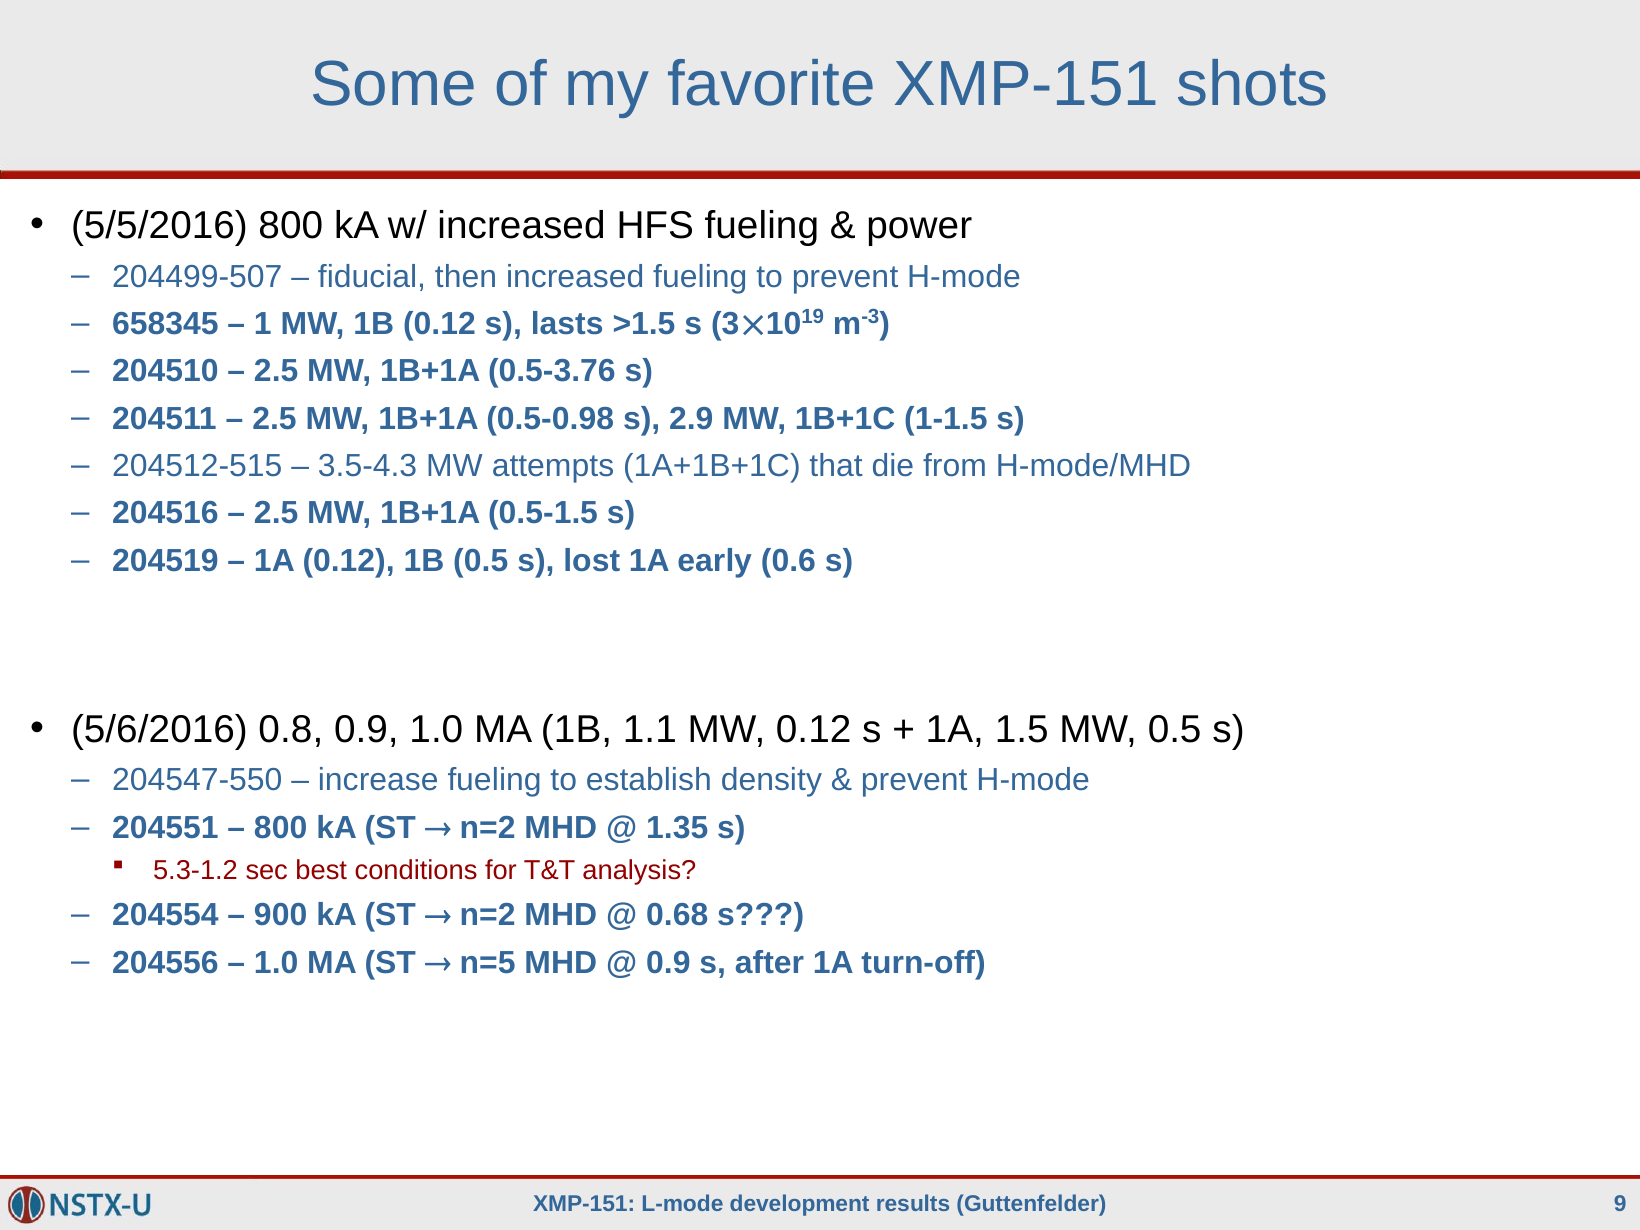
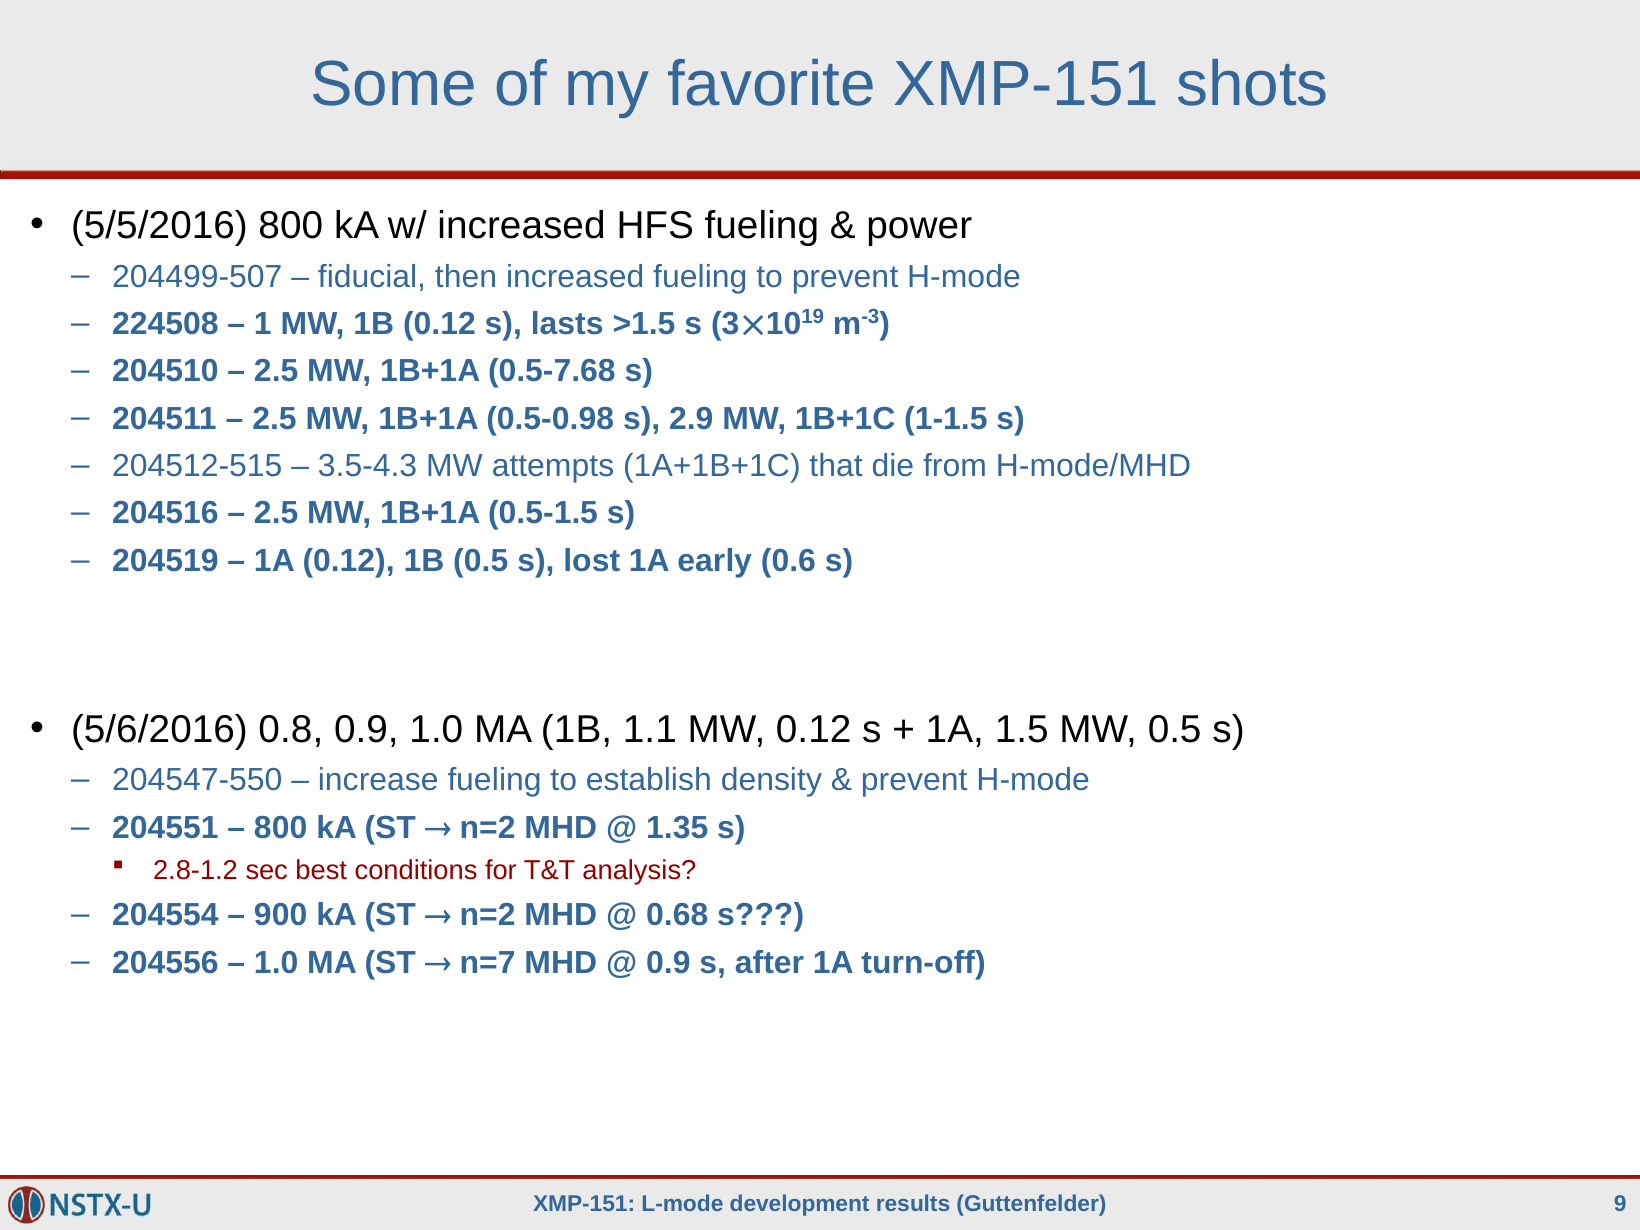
658345: 658345 -> 224508 (165, 324)
0.5-3.76: 0.5-3.76 -> 0.5-7.68 (552, 371)
5.3-1.2: 5.3-1.2 -> 2.8-1.2 (195, 870)
n=5: n=5 -> n=7 (488, 963)
